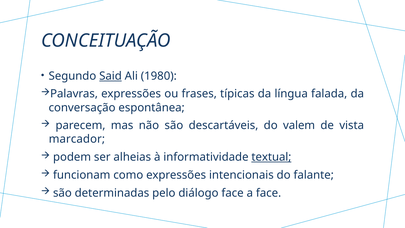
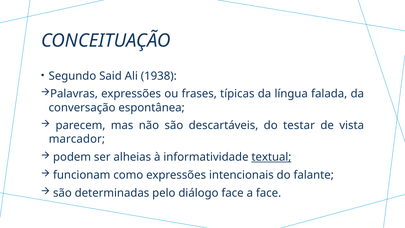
Said underline: present -> none (110, 76)
1980: 1980 -> 1938 (159, 76)
valem: valem -> testar (299, 125)
